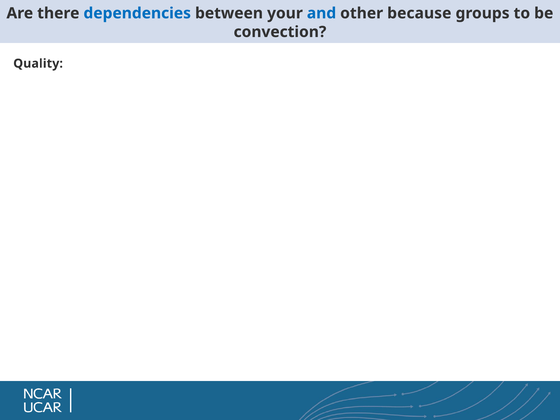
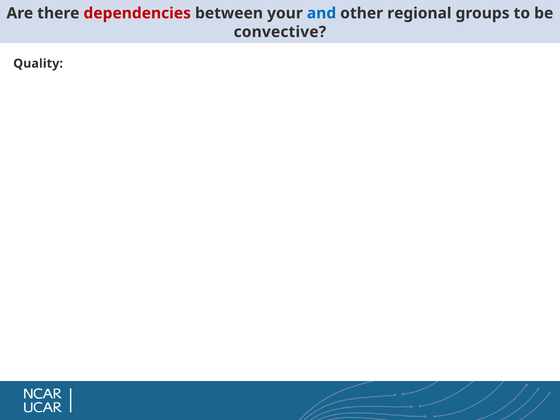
dependencies colour: blue -> red (137, 13)
because: because -> regional (419, 13)
convection: convection -> convective (280, 32)
